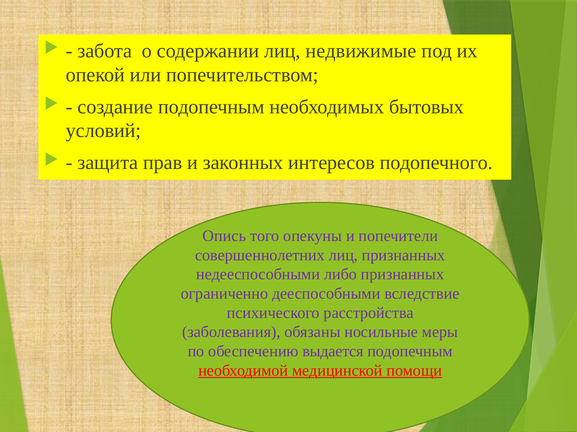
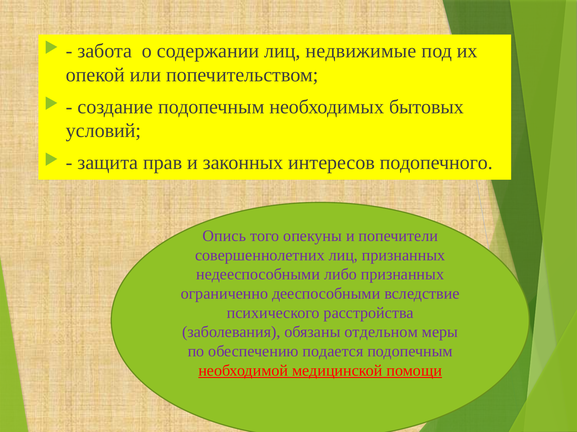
носильные: носильные -> отдельном (381, 333)
выдается: выдается -> подается (333, 352)
